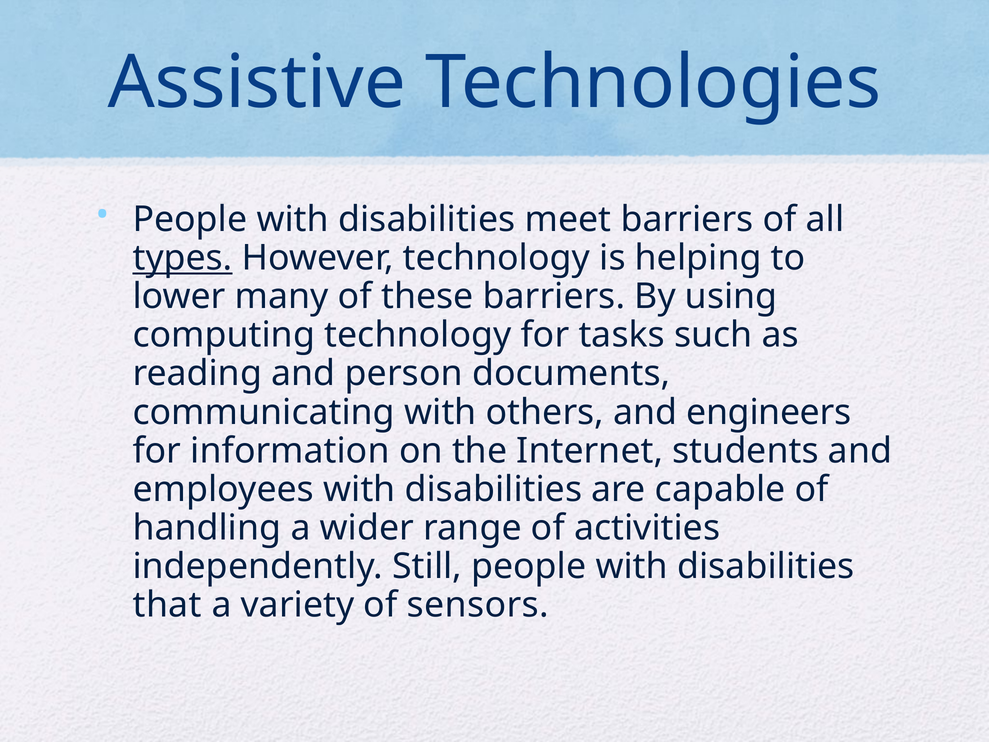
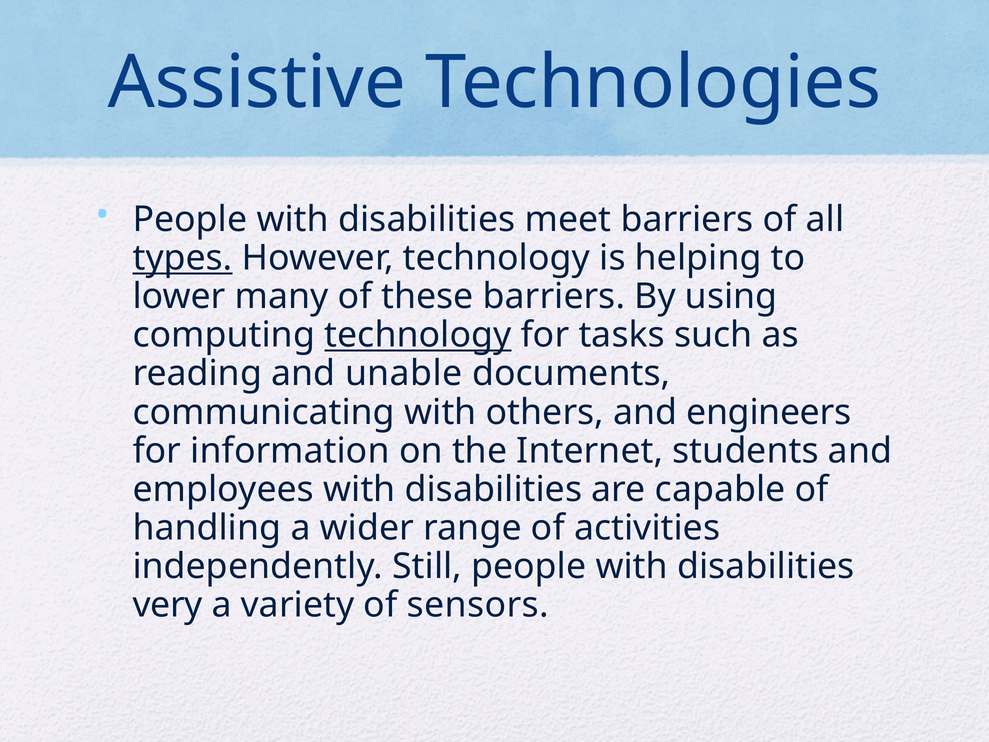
technology underline: none -> present (418, 335)
person: person -> unable (404, 374)
that: that -> very (168, 605)
